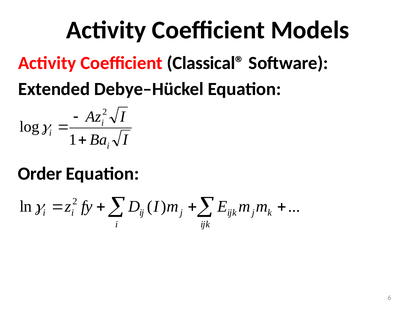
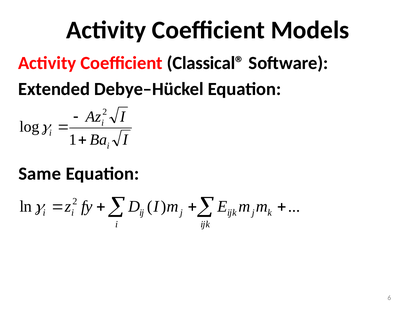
Order: Order -> Same (40, 174)
